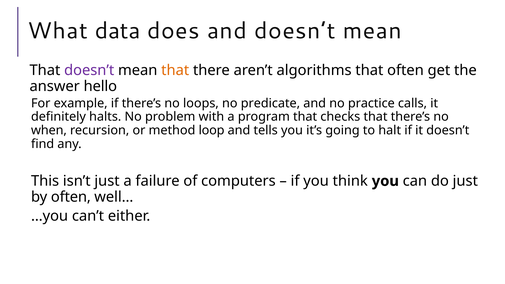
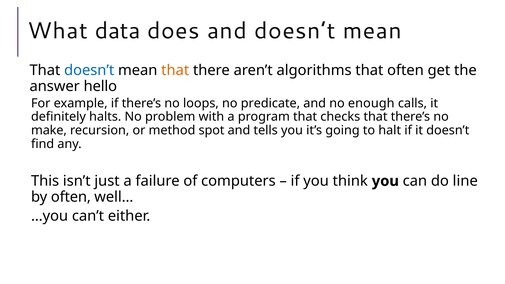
doesn’t colour: purple -> blue (89, 70)
practice: practice -> enough (371, 103)
when: when -> make (49, 130)
loop: loop -> spot (212, 130)
do just: just -> line (465, 181)
